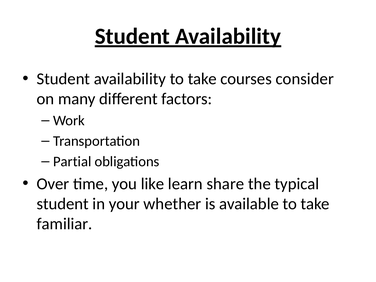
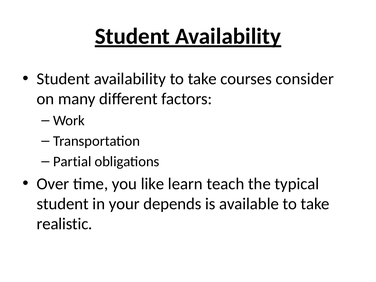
share: share -> teach (225, 184)
whether: whether -> depends (172, 204)
familiar: familiar -> realistic (65, 224)
